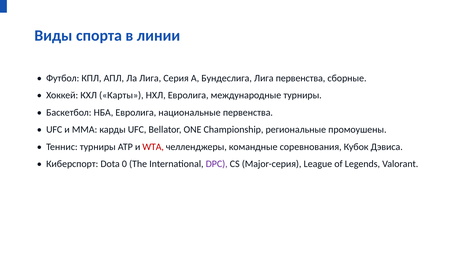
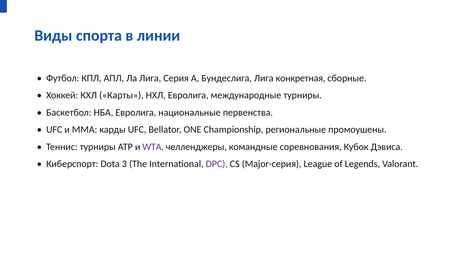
Лига первенства: первенства -> конкретная (301, 78)
WTA colour: red -> purple (153, 147)
0: 0 -> 3 (124, 164)
